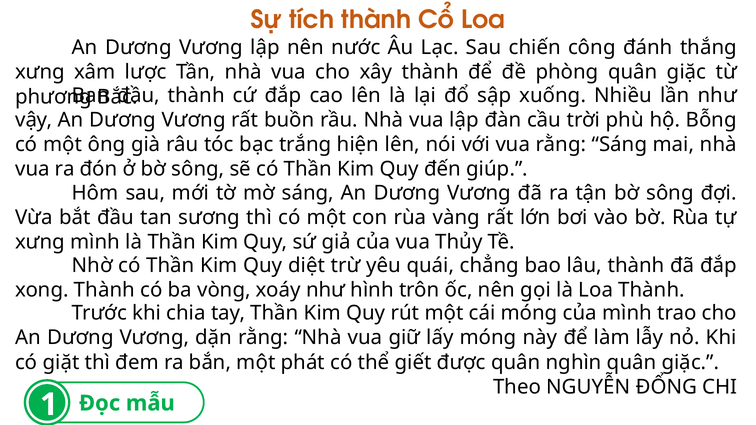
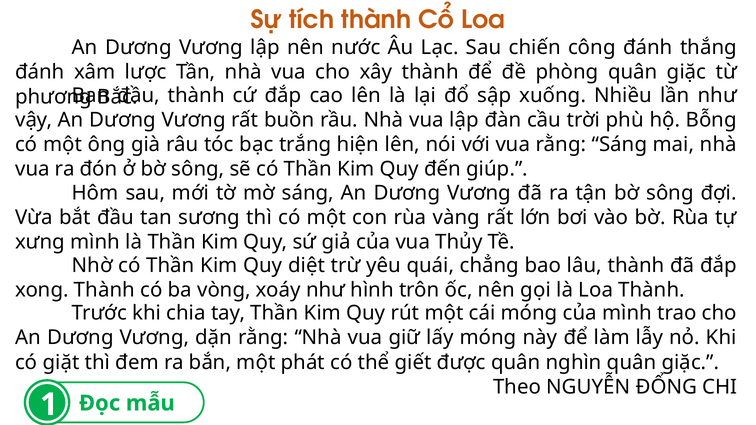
xưng: xưng -> đánh (40, 72)
